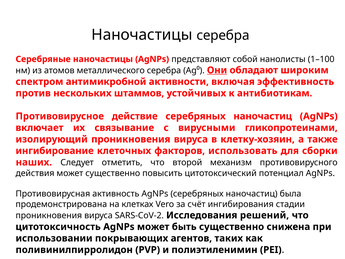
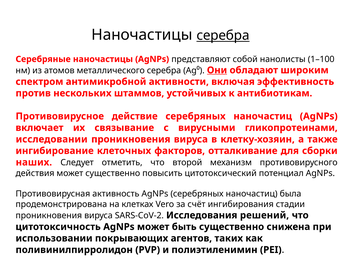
серебра underline: none -> present (223, 35)
изолирующий: изолирующий -> исследовании (52, 139)
использовать: использовать -> отталкивание (243, 151)
